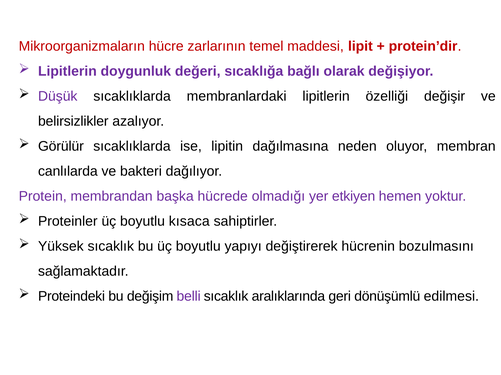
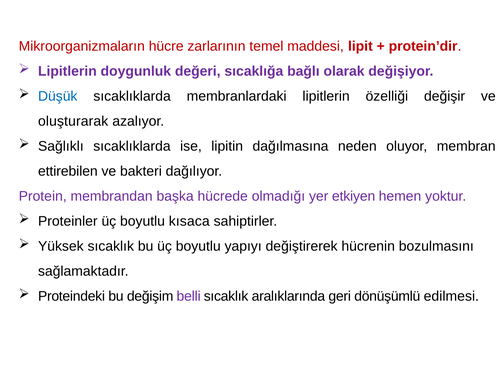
Düşük colour: purple -> blue (58, 96)
belirsizlikler: belirsizlikler -> oluşturarak (73, 121)
Görülür: Görülür -> Sağlıklı (61, 146)
canlılarda: canlılarda -> ettirebilen (68, 171)
